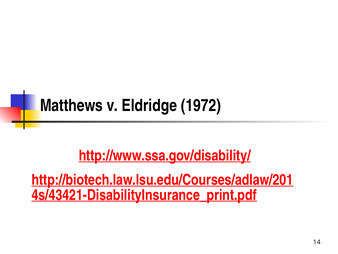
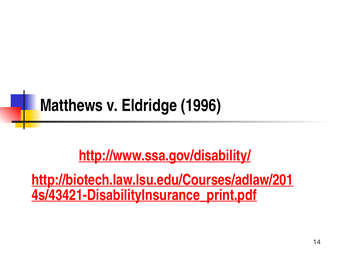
1972: 1972 -> 1996 (201, 105)
